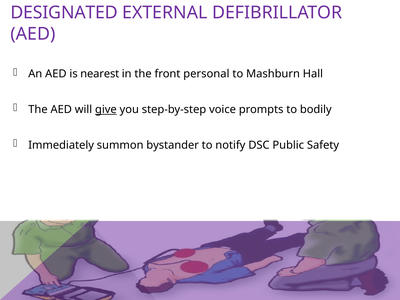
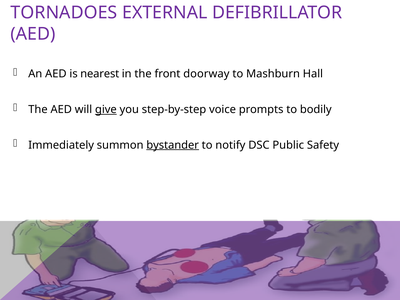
DESIGNATED: DESIGNATED -> TORNADOES (64, 13)
personal: personal -> doorway (206, 74)
bystander underline: none -> present (173, 145)
